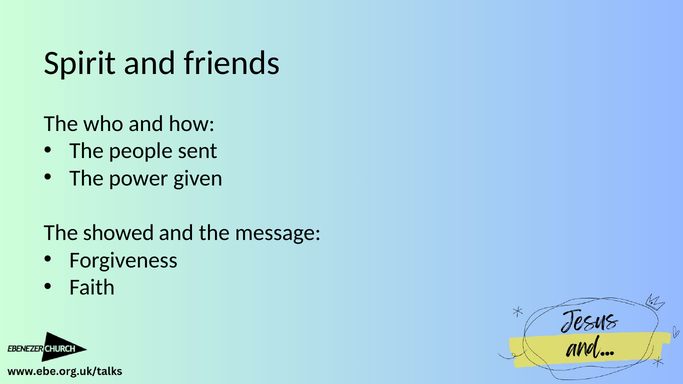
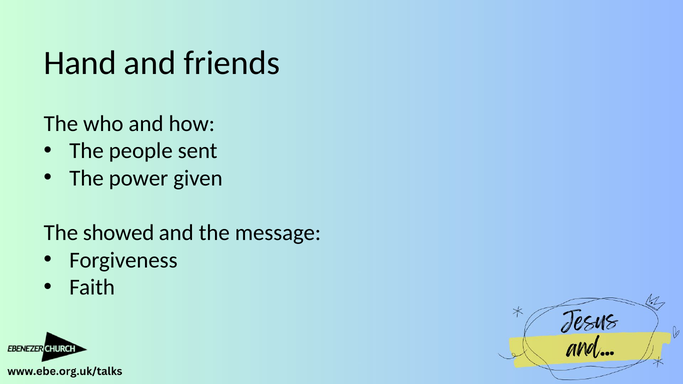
Spirit: Spirit -> Hand (80, 63)
